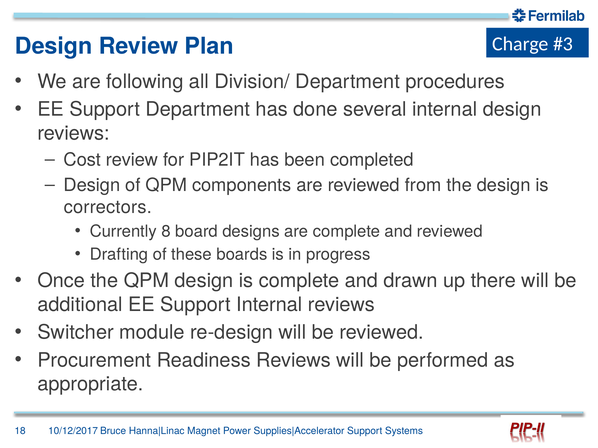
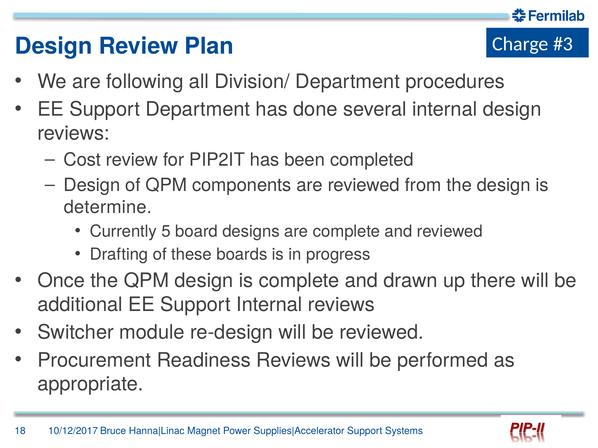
correctors: correctors -> determine (108, 207)
8: 8 -> 5 (166, 231)
